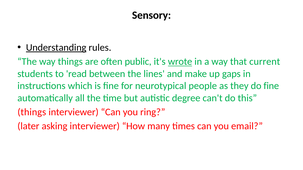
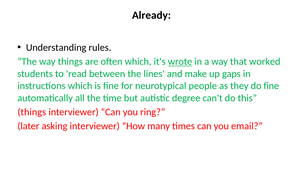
Sensory: Sensory -> Already (151, 15)
Understanding underline: present -> none (56, 48)
often public: public -> which (138, 62)
current: current -> worked (265, 62)
